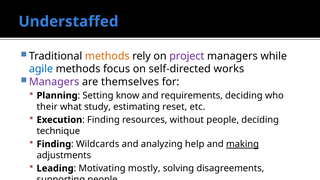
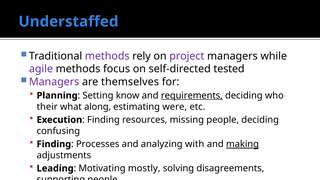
methods colour: orange -> purple (107, 56)
agile colour: blue -> purple (41, 69)
works: works -> tested (229, 69)
requirements underline: none -> present (192, 96)
study: study -> along (98, 107)
reset: reset -> were (175, 107)
without: without -> missing (187, 120)
technique: technique -> confusing (58, 131)
Wildcards: Wildcards -> Processes (98, 144)
help: help -> with (195, 144)
